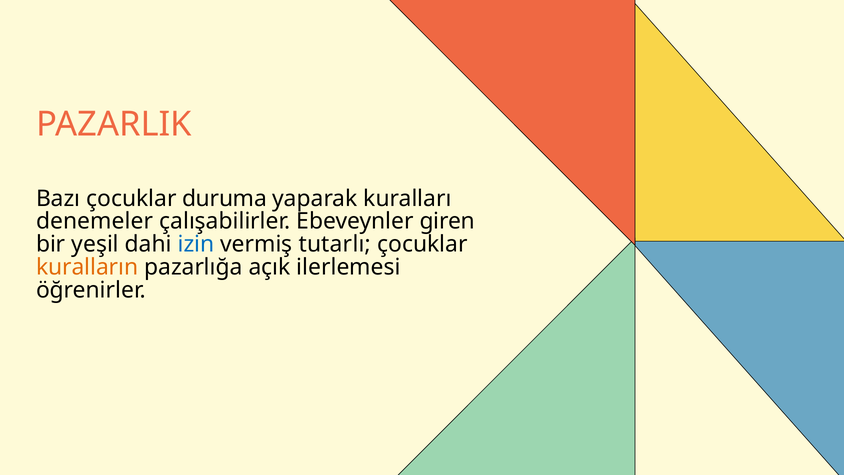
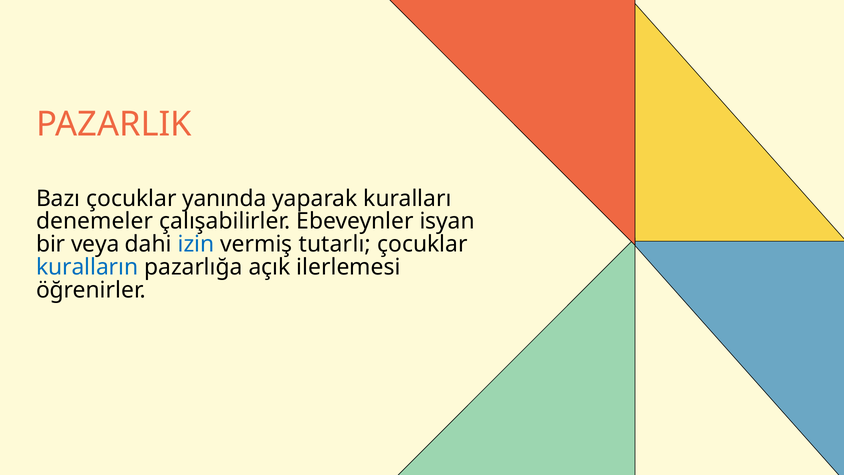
duruma: duruma -> yanında (224, 198)
giren: giren -> isyan (447, 221)
yeşil: yeşil -> veya (95, 244)
kuralların colour: orange -> blue (87, 267)
